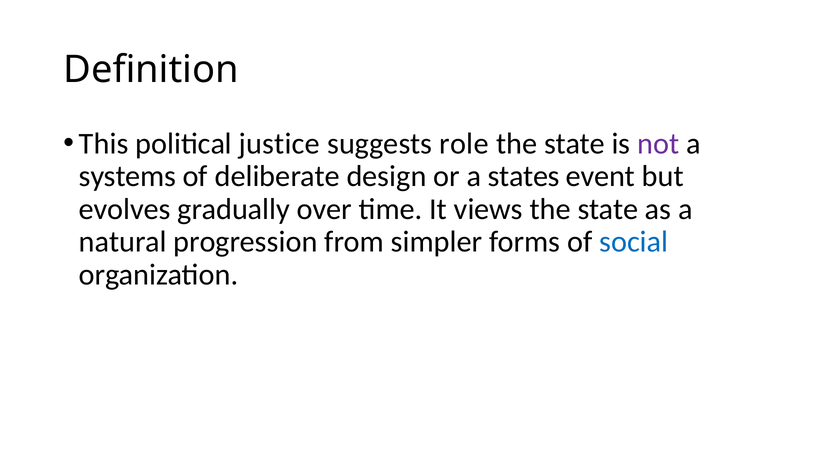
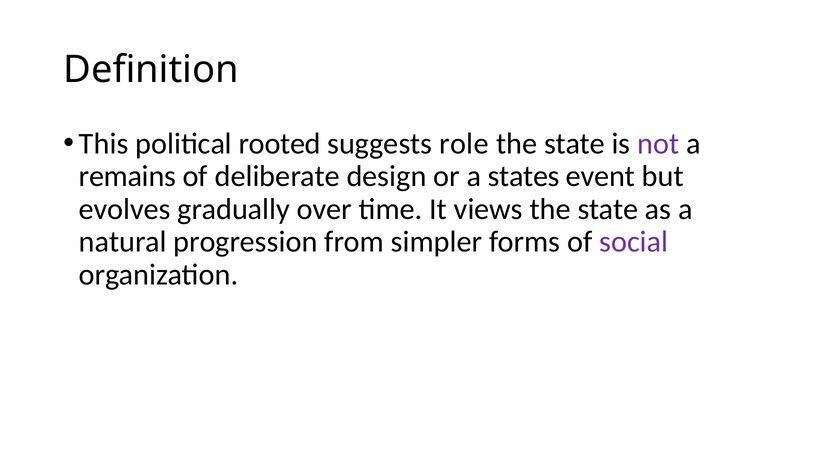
justice: justice -> rooted (280, 144)
systems: systems -> remains (127, 177)
social colour: blue -> purple (634, 242)
